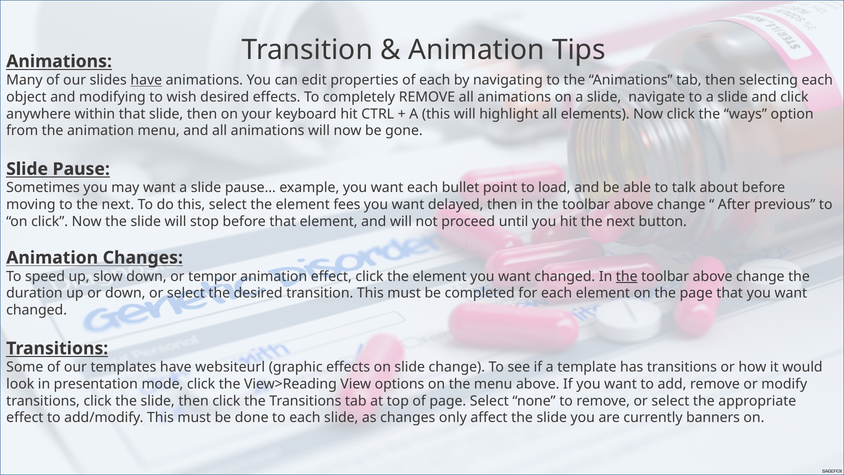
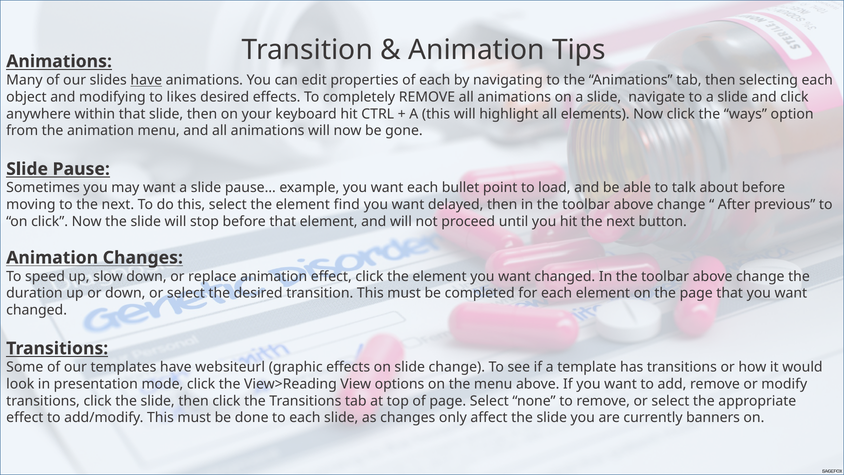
wish: wish -> likes (182, 97)
fees: fees -> find (347, 205)
tempor: tempor -> replace (212, 276)
the underline: present -> none (627, 276)
